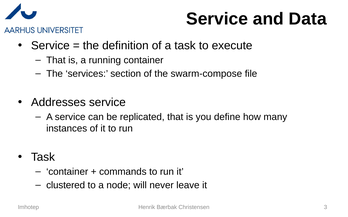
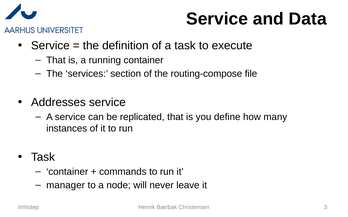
swarm-compose: swarm-compose -> routing-compose (206, 74)
clustered: clustered -> manager (66, 186)
